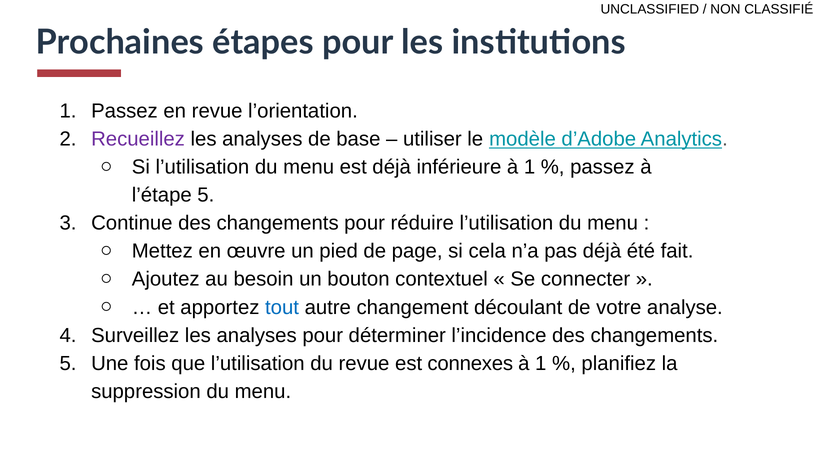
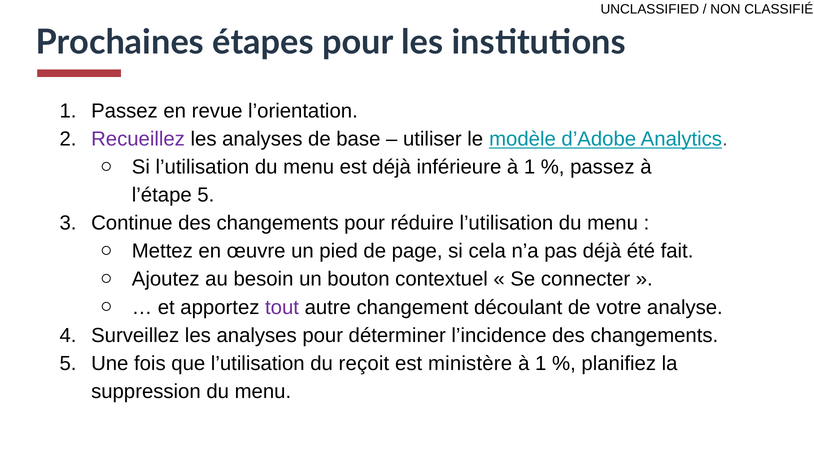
tout colour: blue -> purple (282, 307)
du revue: revue -> reçoit (364, 363)
connexes: connexes -> ministère (470, 363)
